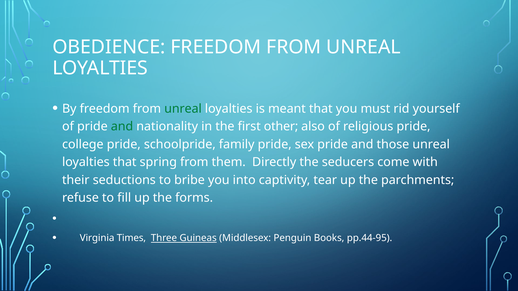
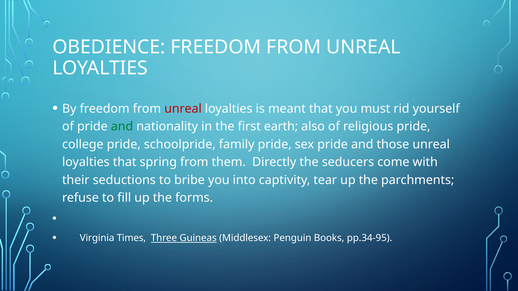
unreal colour: green -> red (183, 109)
other: other -> earth (281, 127)
pp.44-95: pp.44-95 -> pp.34-95 (370, 238)
